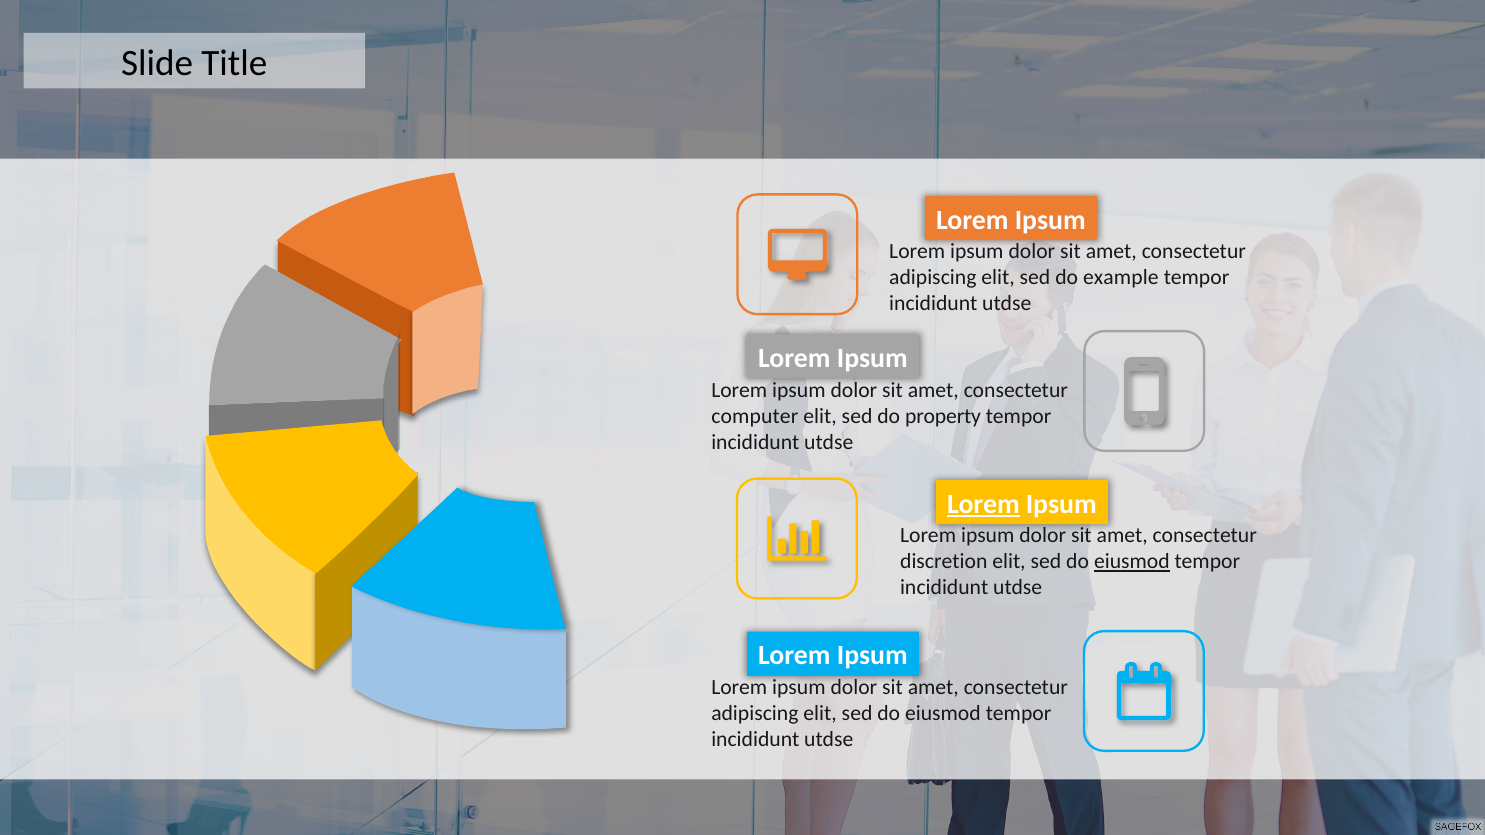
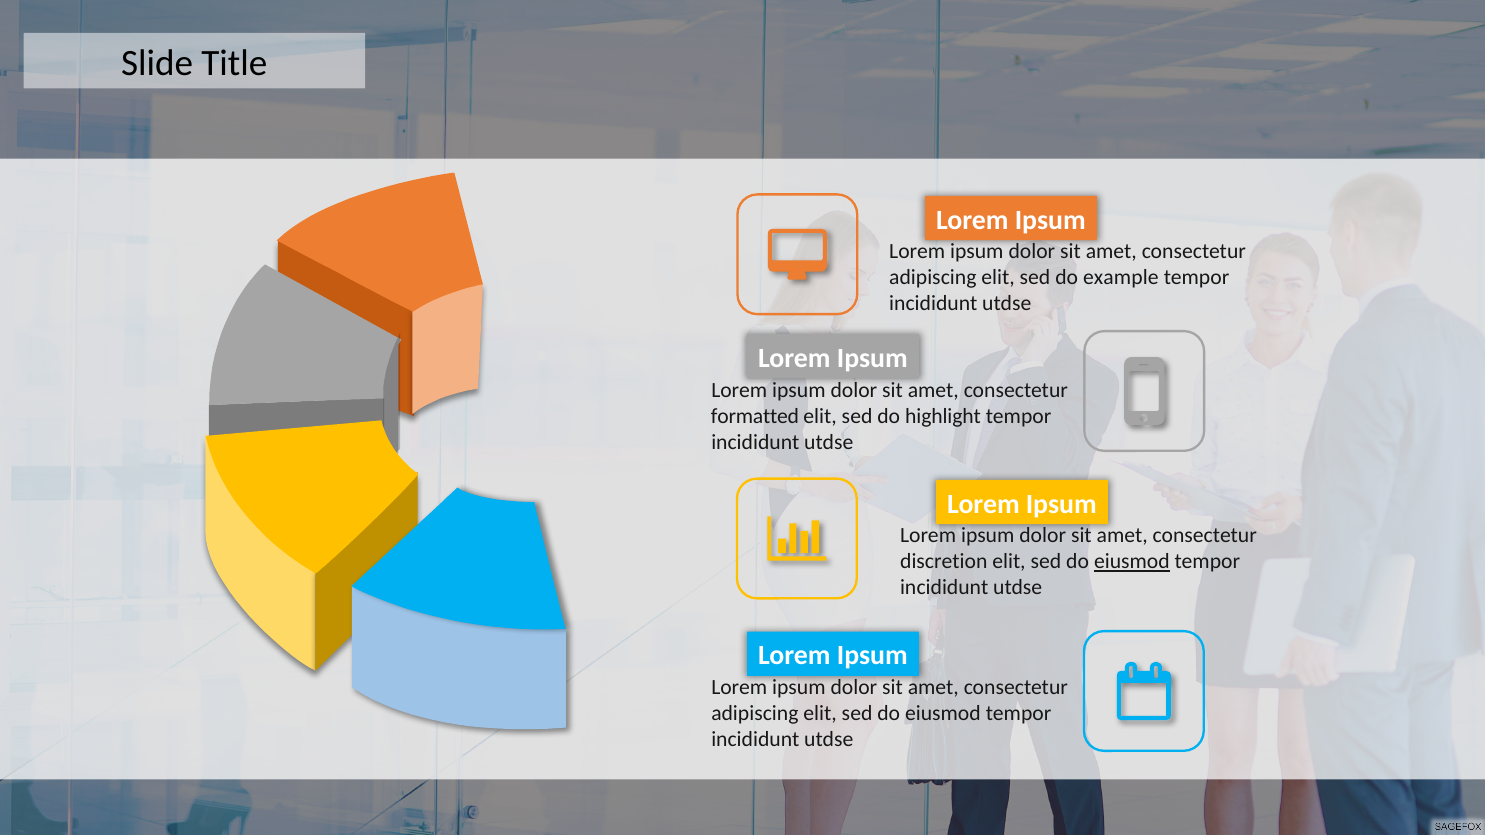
computer: computer -> formatted (755, 416)
property: property -> highlight (943, 416)
Lorem underline: present -> none (983, 504)
